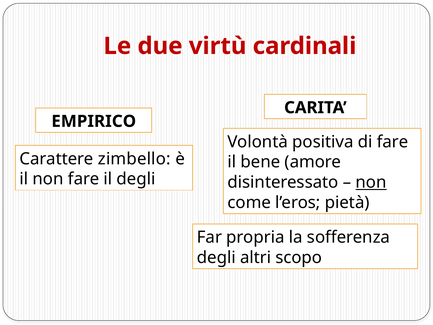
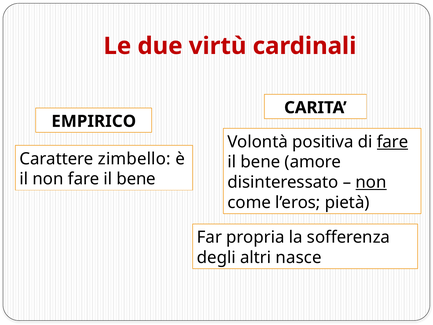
fare underline: none -> present (393, 142)
non fare il degli: degli -> bene (136, 179)
scopo: scopo -> nasce (299, 257)
